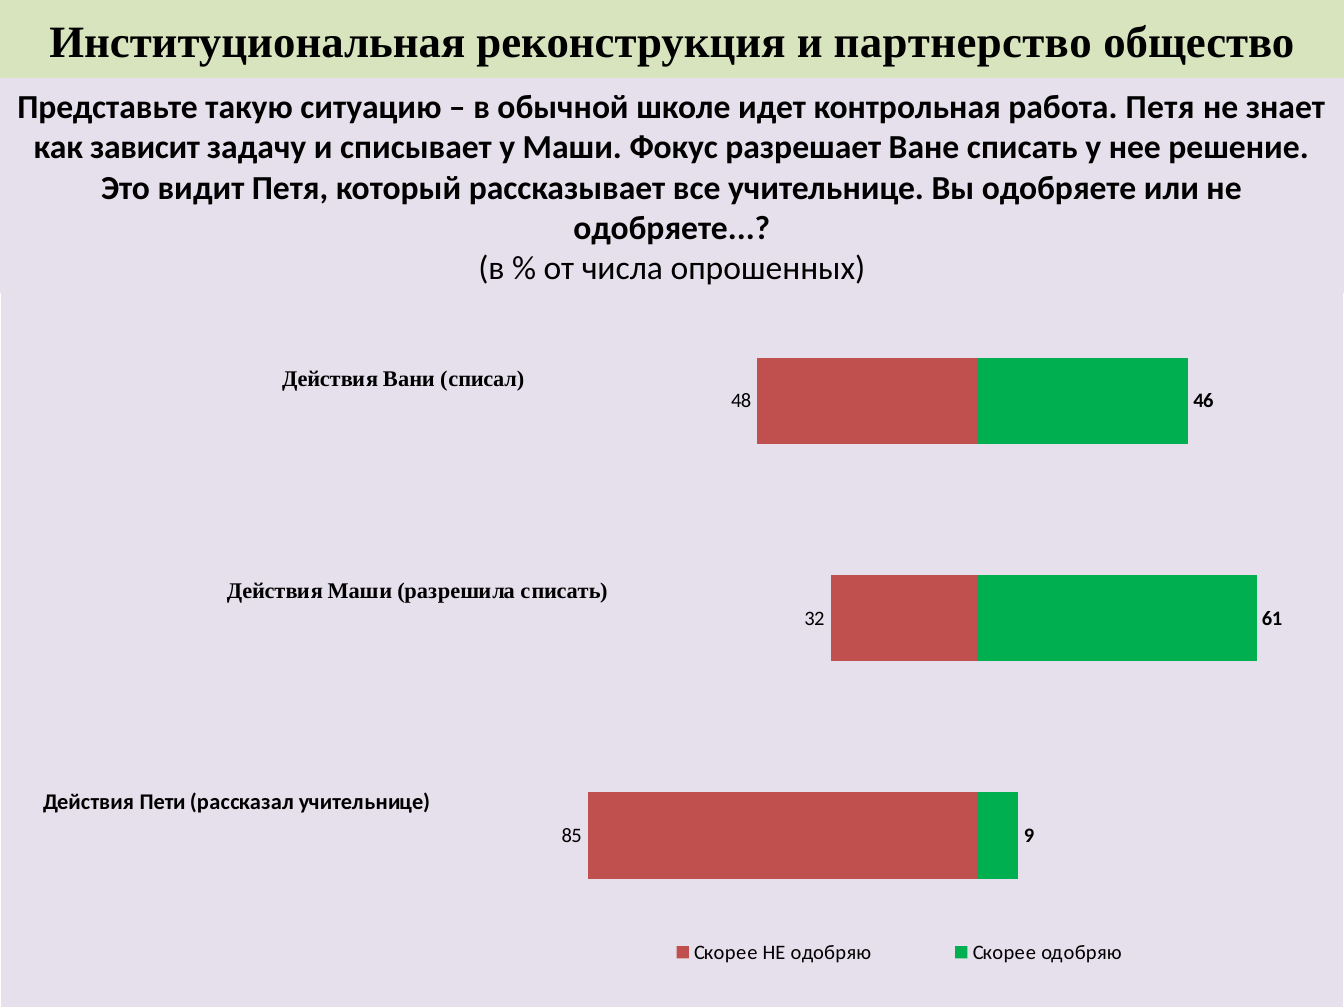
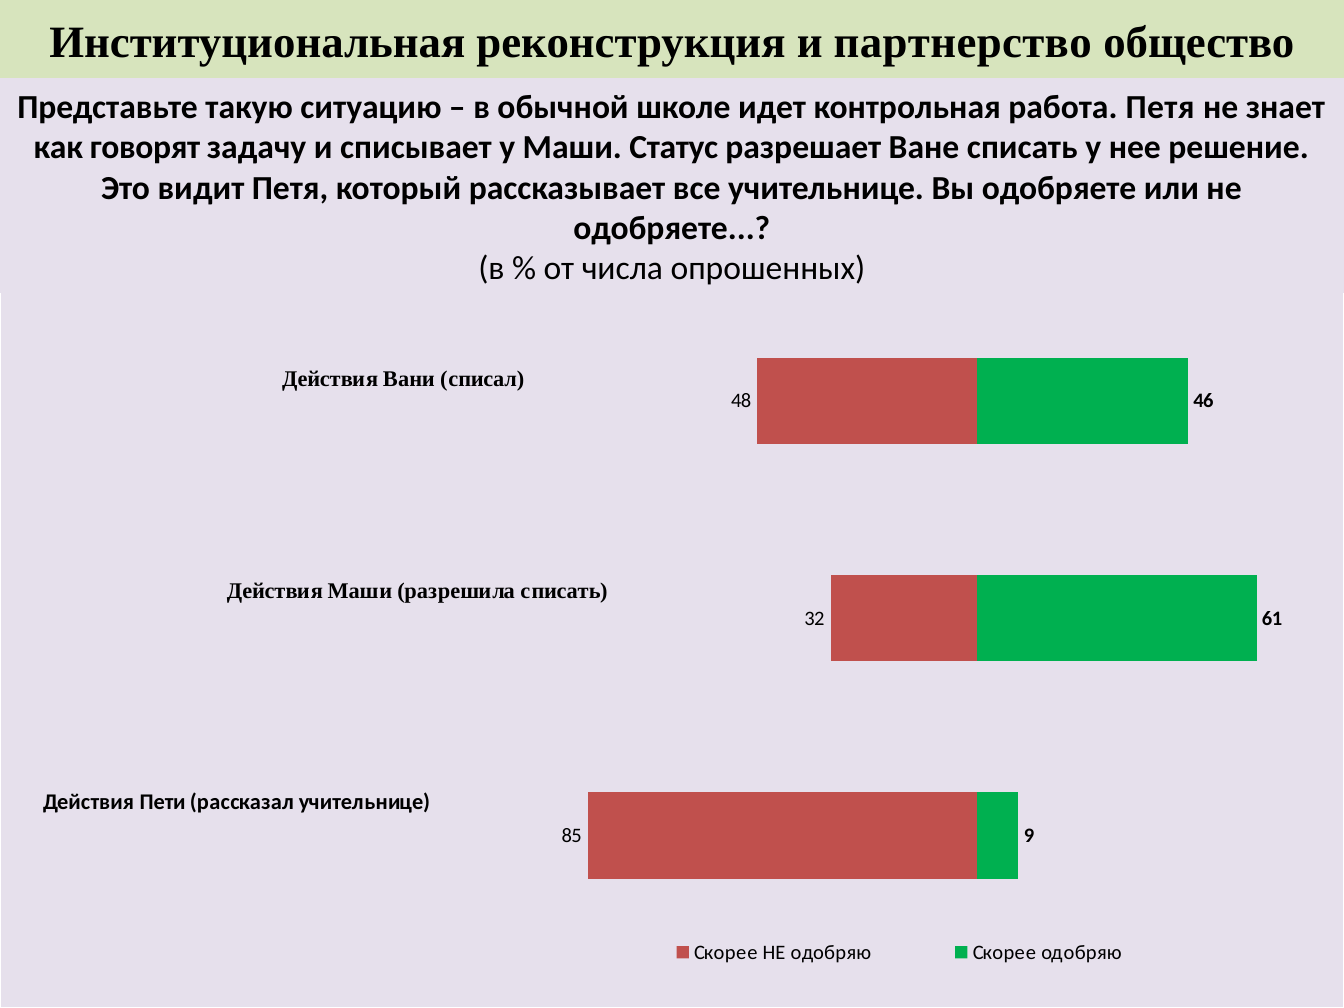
зависит: зависит -> говорят (145, 148)
Фокус: Фокус -> Статус (674, 148)
